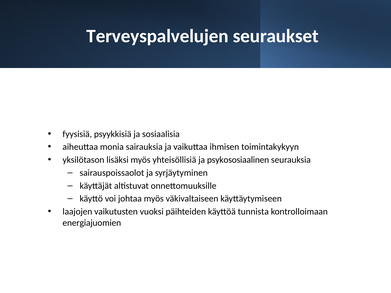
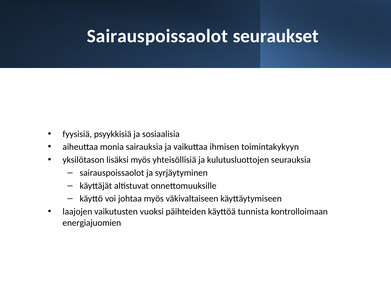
Terveyspalvelujen: Terveyspalvelujen -> Sairauspoissaolot (157, 36)
psykososiaalinen: psykososiaalinen -> kulutusluottojen (238, 160)
